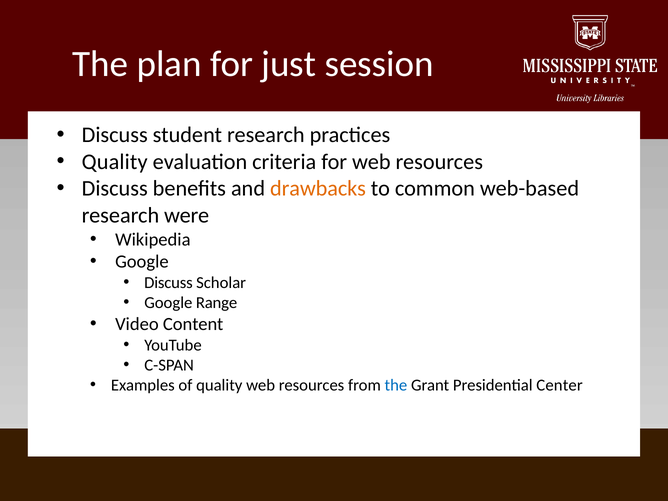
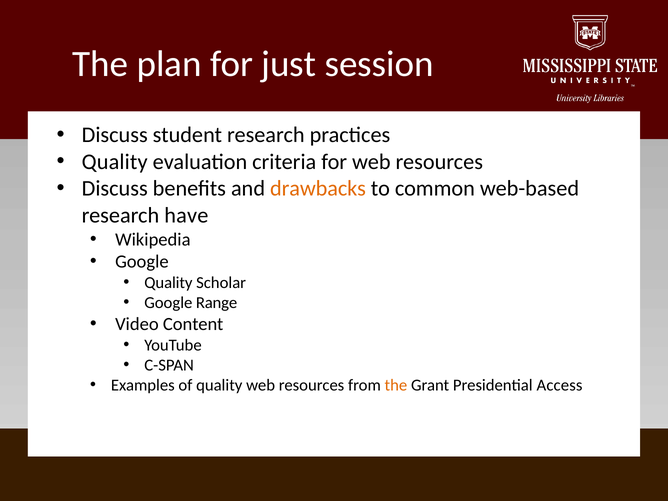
were: were -> have (186, 215)
Discuss: Discuss -> Quality (168, 283)
the colour: blue -> orange (396, 385)
Center: Center -> Access (560, 385)
